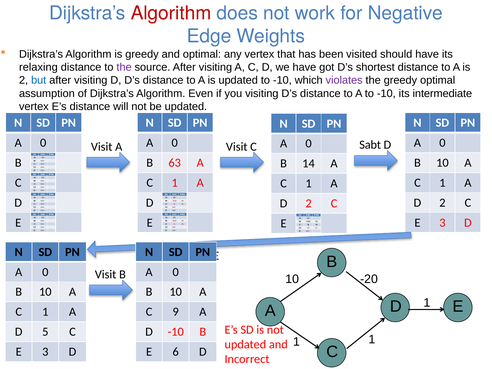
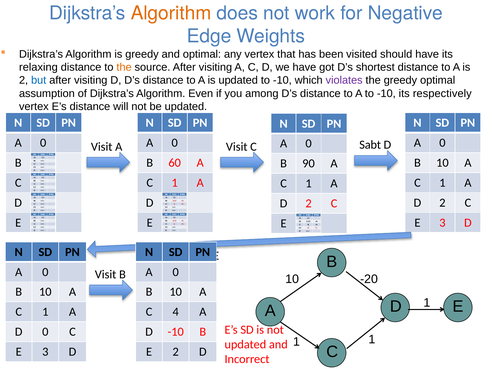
Algorithm colour: red -> orange (171, 13)
the colour: purple -> orange (124, 67)
you visiting: visiting -> among (262, 93)
intermediate: intermediate -> respectively (442, 93)
63: 63 -> 60 (175, 163)
14: 14 -> 90 (309, 164)
9: 9 -> 4 (176, 312)
D 5: 5 -> 0 (45, 332)
E 6: 6 -> 2 (176, 352)
